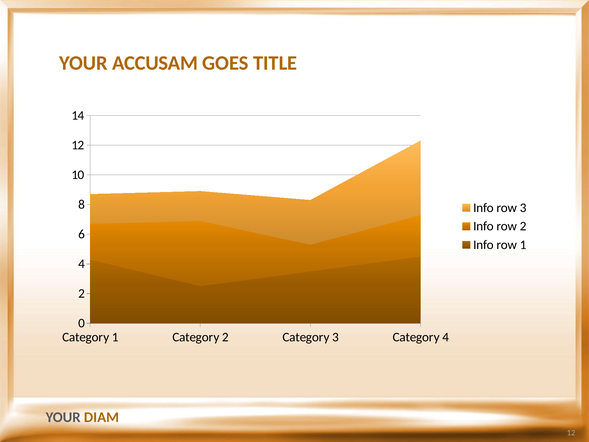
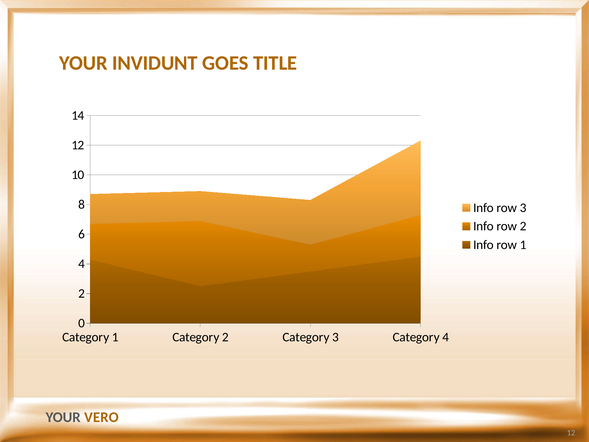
ACCUSAM: ACCUSAM -> INVIDUNT (155, 63)
DIAM: DIAM -> VERO (101, 417)
